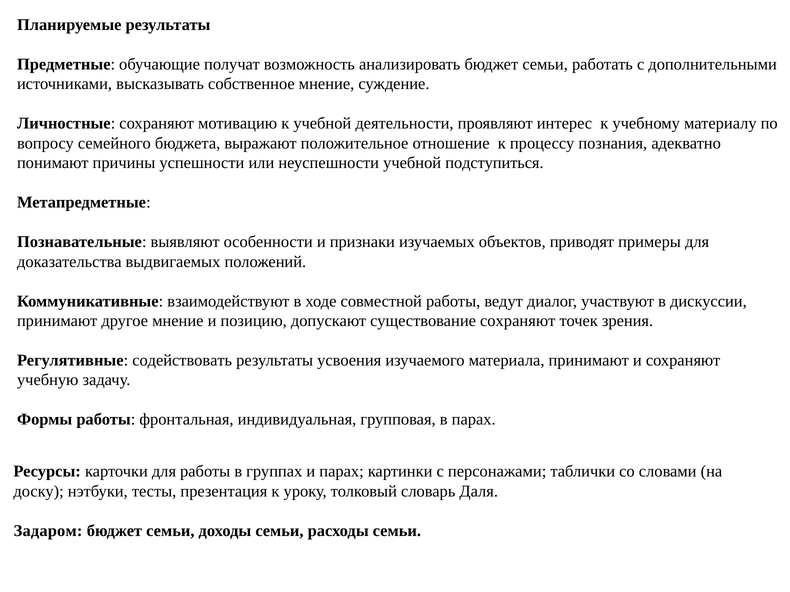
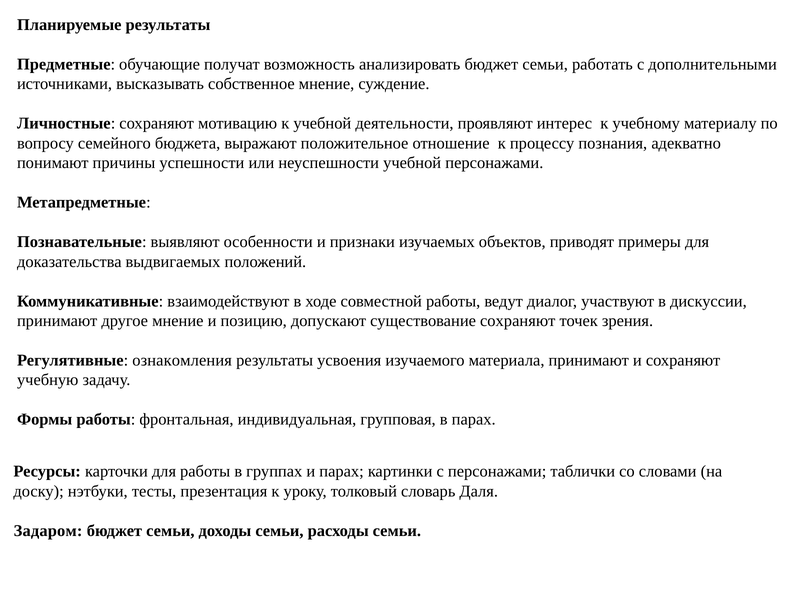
учебной подступиться: подступиться -> персонажами (494, 163)
содействовать: содействовать -> ознакомления (182, 361)
